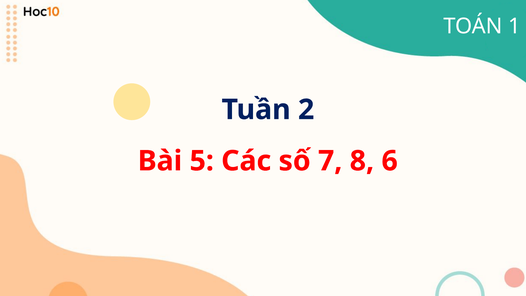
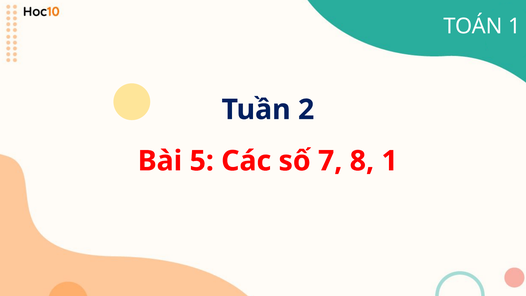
8 6: 6 -> 1 (390, 161)
